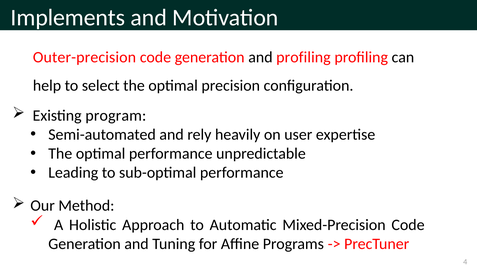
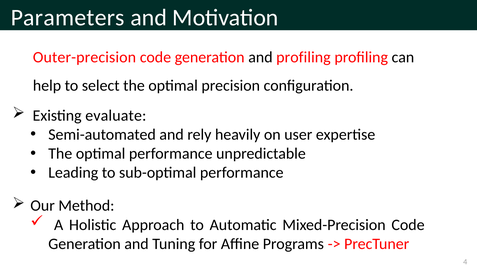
Implements: Implements -> Parameters (68, 18)
program: program -> evaluate (116, 116)
